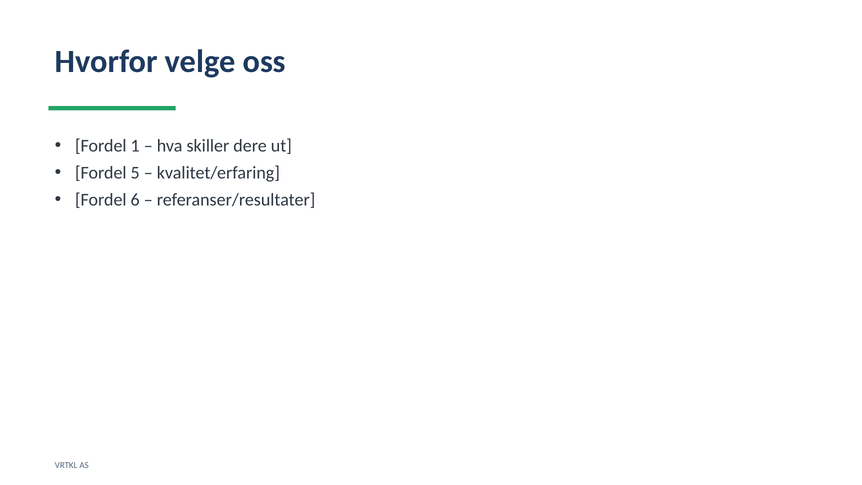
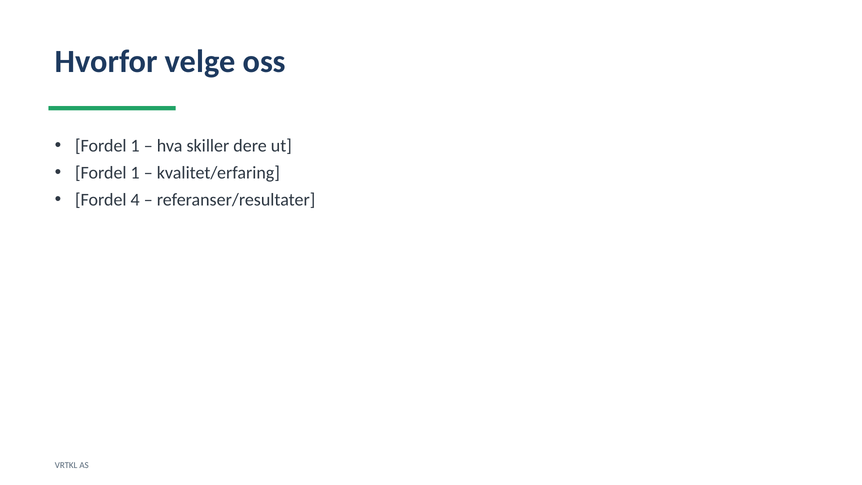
5: 5 -> 1 (135, 173)
6: 6 -> 4 (135, 200)
